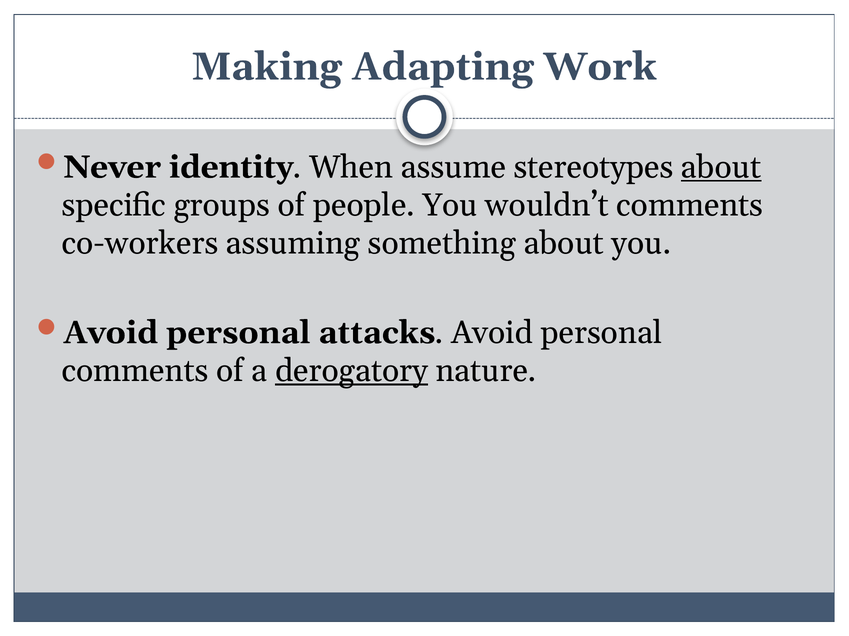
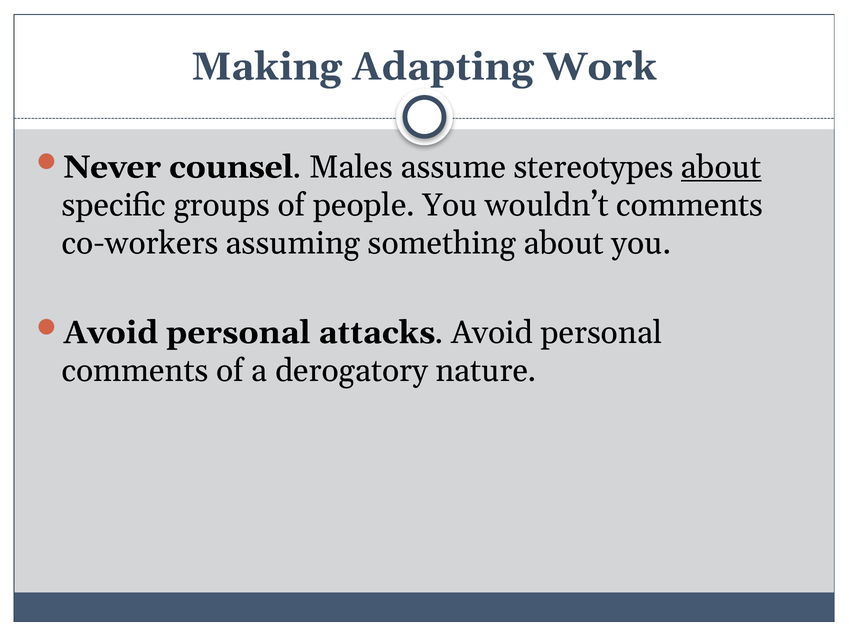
identity: identity -> counsel (231, 167)
When: When -> Males (351, 167)
derogatory underline: present -> none (351, 371)
